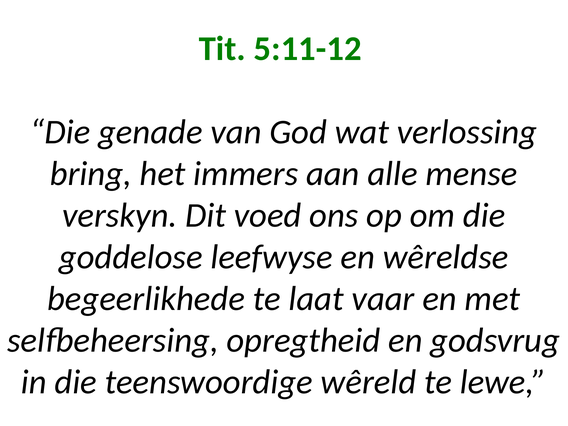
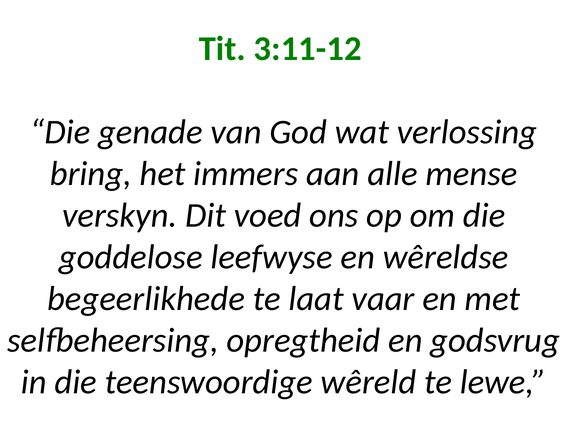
5:11-12: 5:11-12 -> 3:11-12 (308, 49)
